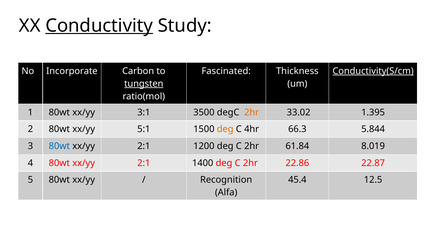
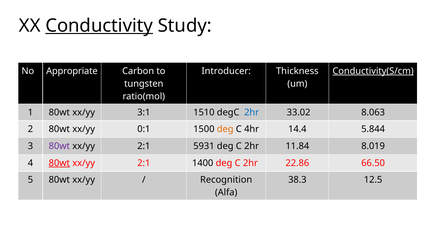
Incorporate: Incorporate -> Appropriate (72, 71)
Fascinated: Fascinated -> Introducer (226, 71)
tungsten underline: present -> none (144, 84)
3500: 3500 -> 1510 (204, 112)
2hr colour: orange -> blue (252, 112)
1.395: 1.395 -> 8.063 (373, 112)
5:1: 5:1 -> 0:1 (144, 129)
66.3: 66.3 -> 14.4 (297, 129)
80wt colour: blue -> purple (59, 146)
1200: 1200 -> 5931 (204, 146)
61.84: 61.84 -> 11.84 (297, 146)
80wt underline: none -> present (59, 163)
22.87: 22.87 -> 66.50 (373, 163)
45.4: 45.4 -> 38.3 (297, 180)
